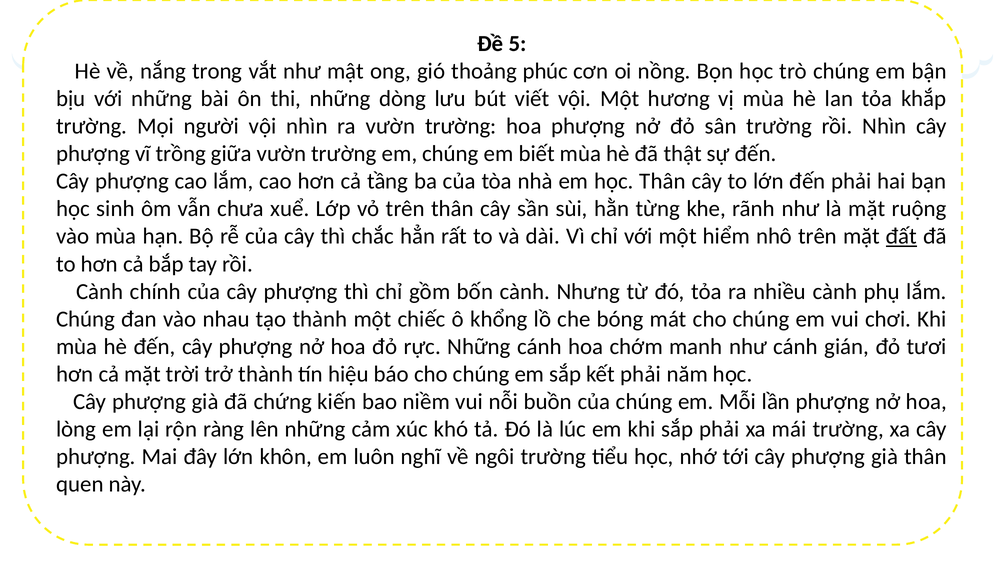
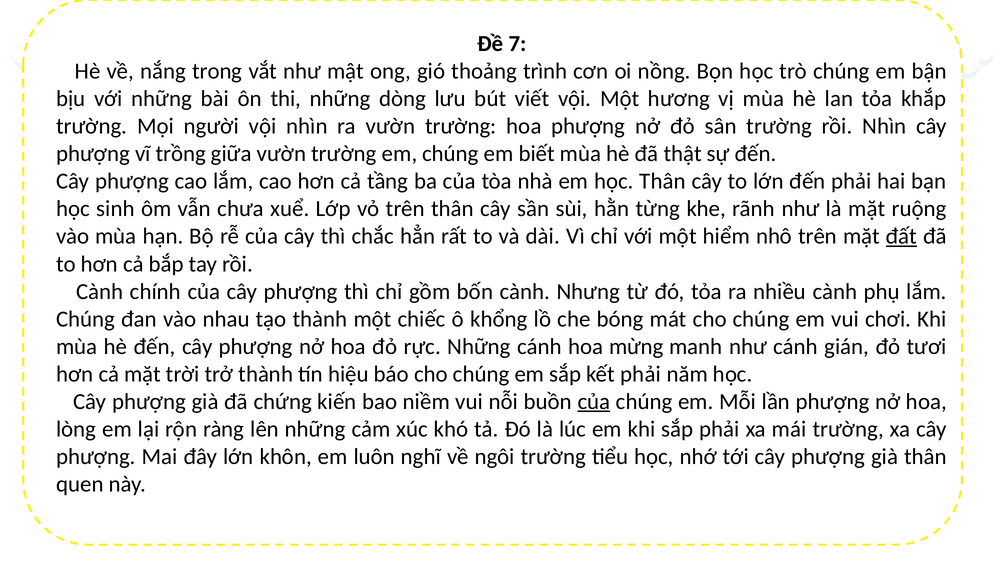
5: 5 -> 7 (517, 44)
phúc: phúc -> trình (545, 71)
chớm: chớm -> mừng (636, 346)
của underline: none -> present (594, 401)
